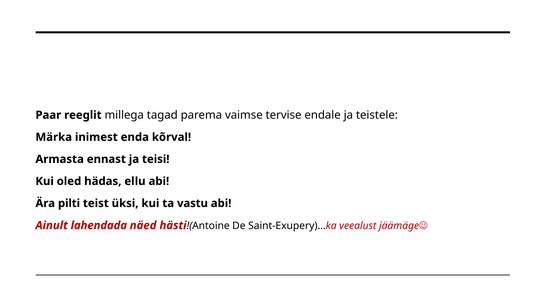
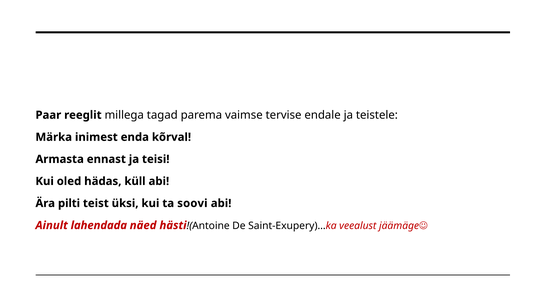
ellu: ellu -> küll (135, 181)
vastu: vastu -> soovi (192, 203)
